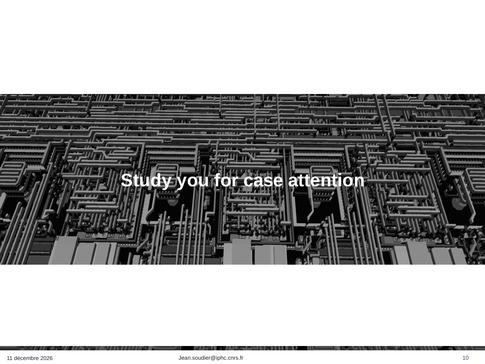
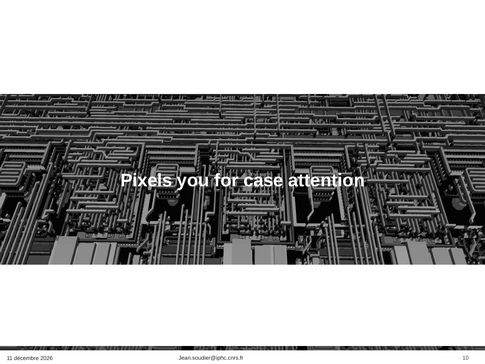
Study: Study -> Pixels (146, 180)
